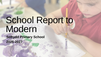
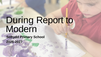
School: School -> During (20, 20)
